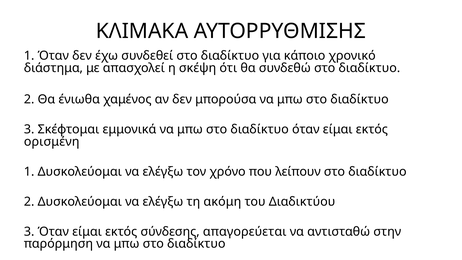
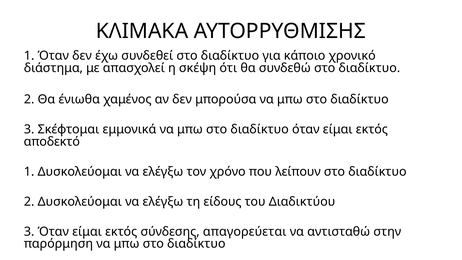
ορισμένη: ορισμένη -> αποδεκτό (52, 142)
ακόμη: ακόμη -> είδους (222, 202)
